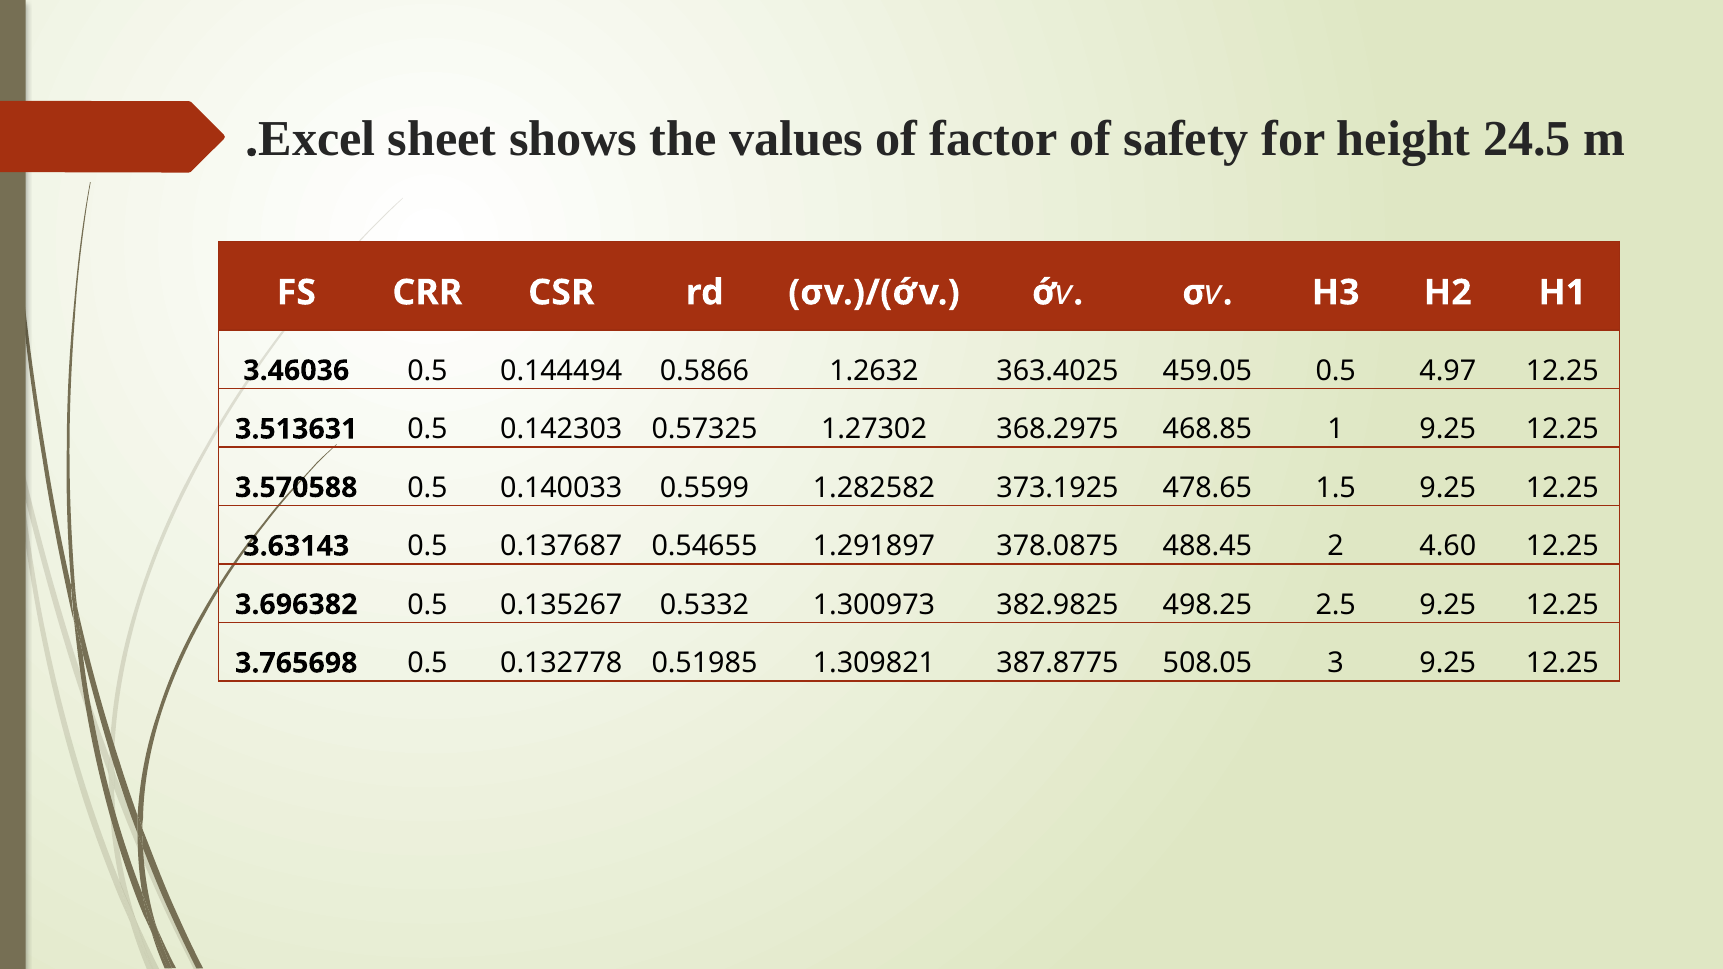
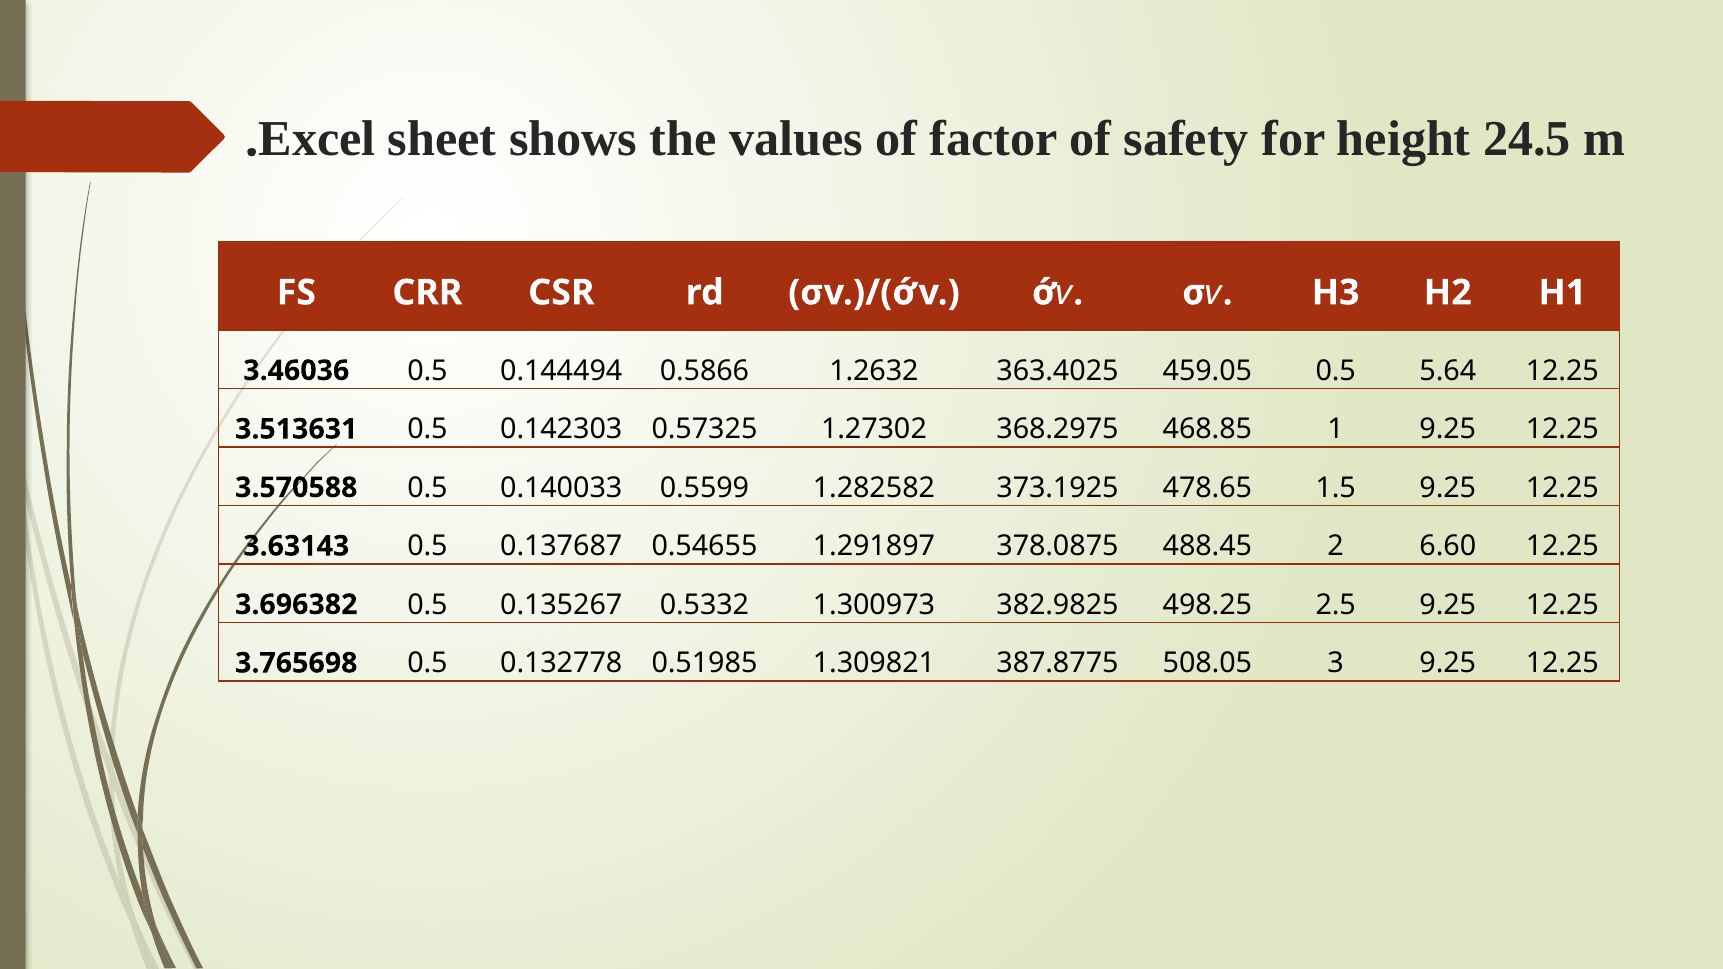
4.97: 4.97 -> 5.64 (1448, 371)
4.60: 4.60 -> 6.60 (1448, 546)
